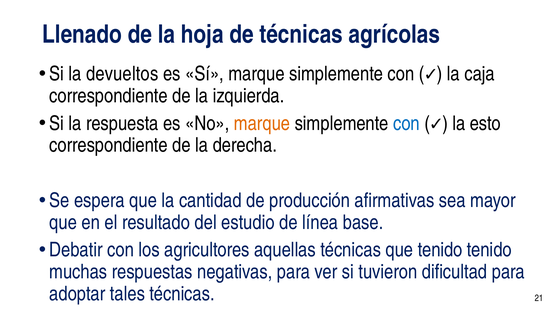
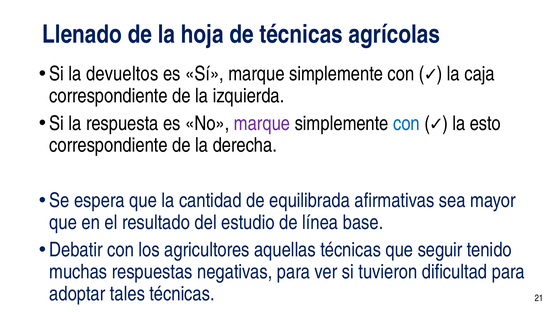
marque colour: orange -> purple (262, 123)
producción: producción -> equilibrada (310, 200)
que tenido: tenido -> seguir (440, 250)
